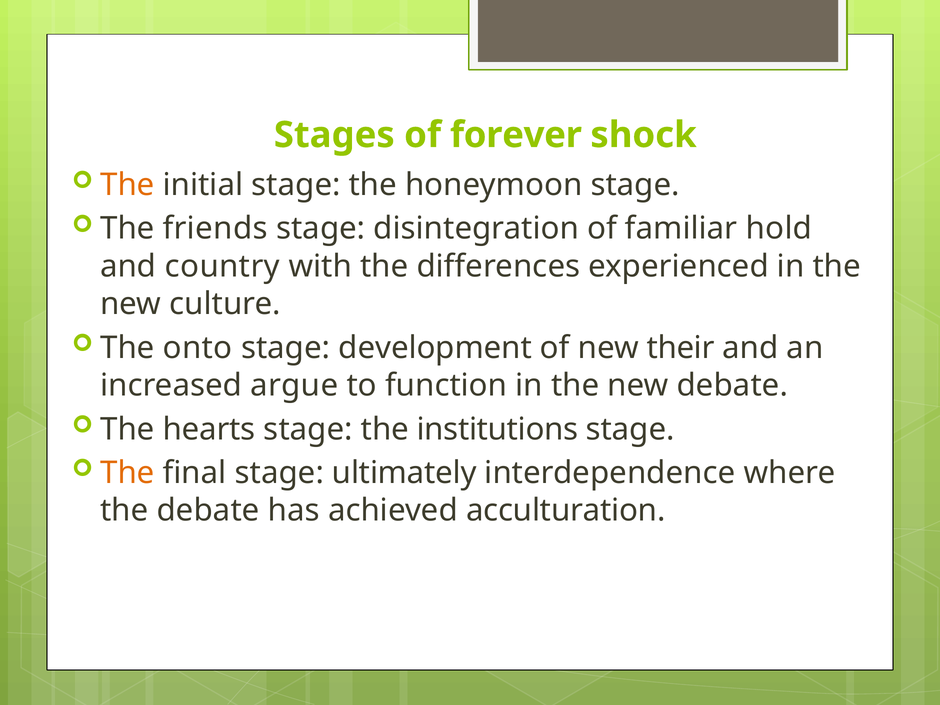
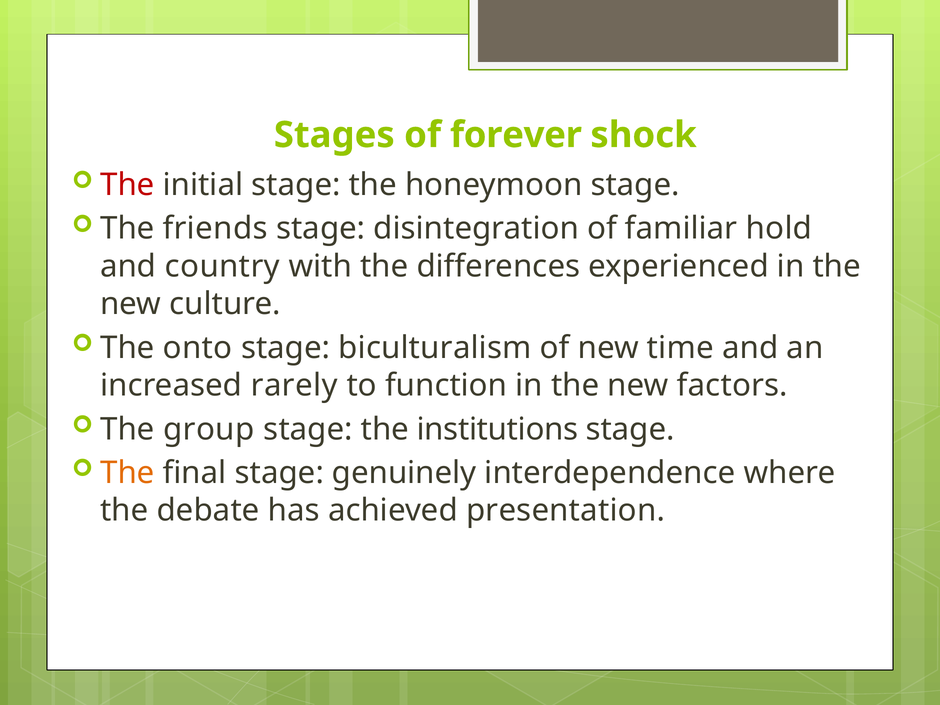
The colour: orange -> red (127, 185)
development: development -> biculturalism (435, 348)
their: their -> time (680, 348)
argue: argue -> rarely (294, 385)
new debate: debate -> factors (732, 385)
hearts: hearts -> group (209, 429)
ultimately: ultimately -> genuinely (404, 473)
acculturation: acculturation -> presentation (566, 511)
